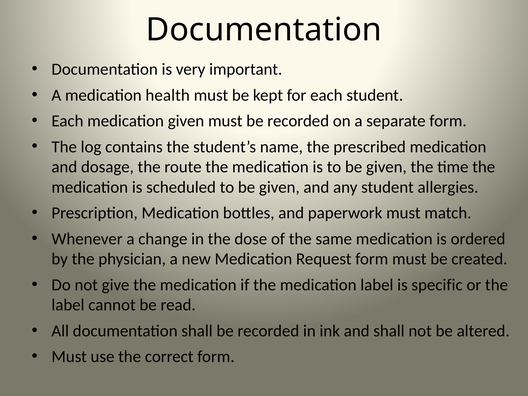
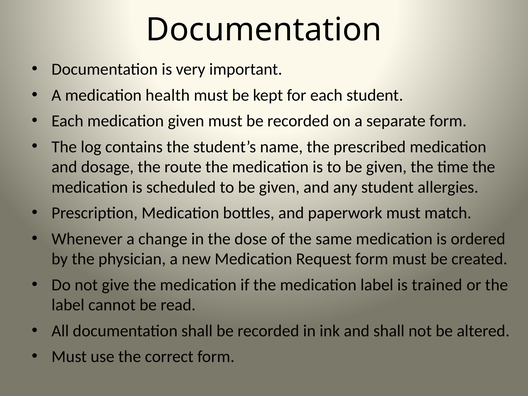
specific: specific -> trained (437, 285)
